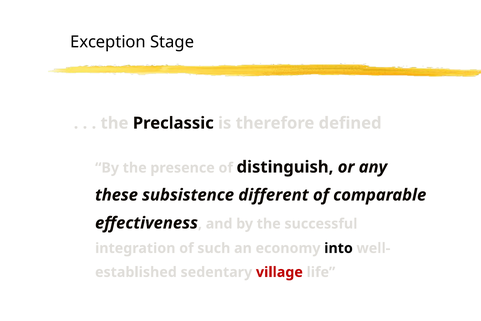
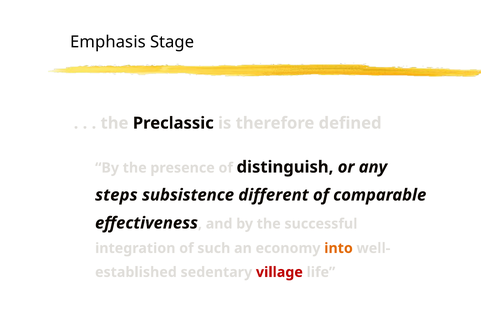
Exception: Exception -> Emphasis (108, 42)
these: these -> steps (116, 195)
into colour: black -> orange (339, 248)
